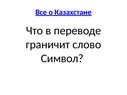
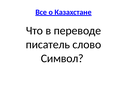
граничит: граничит -> писатель (48, 45)
